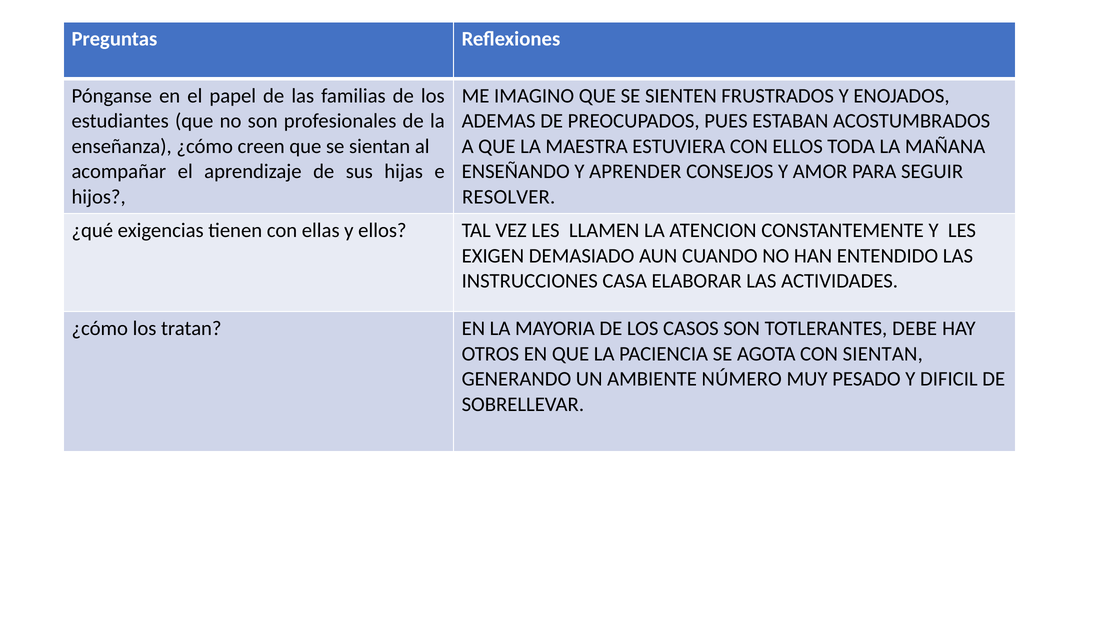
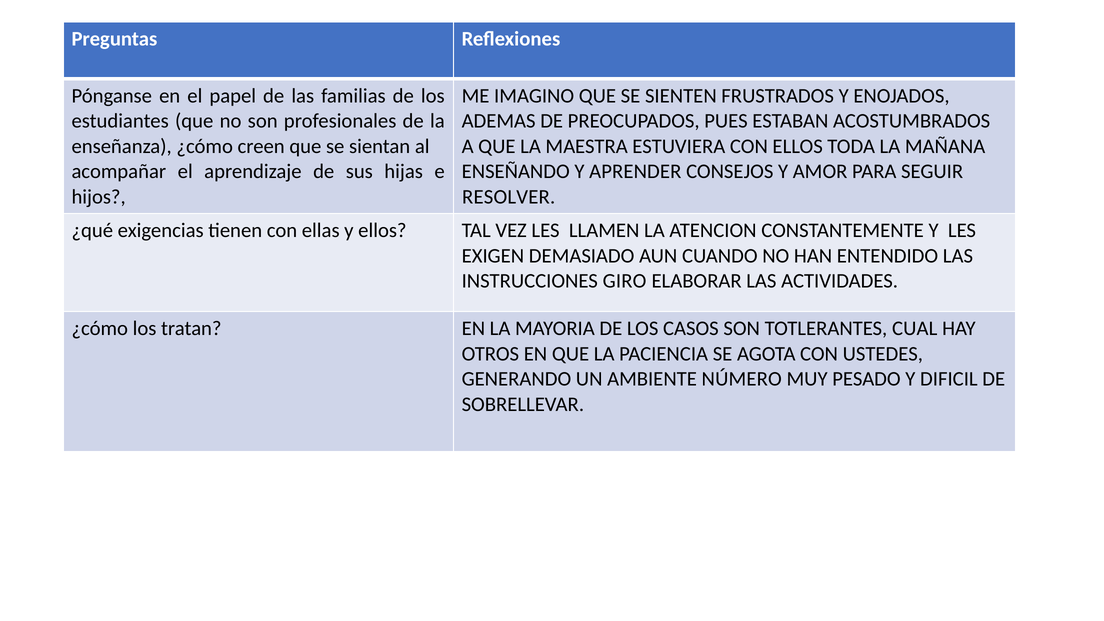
CASA: CASA -> GIRO (625, 281)
DEBE: DEBE -> CUAL (915, 328)
CON SIENTAN: SIENTAN -> USTEDES (883, 354)
